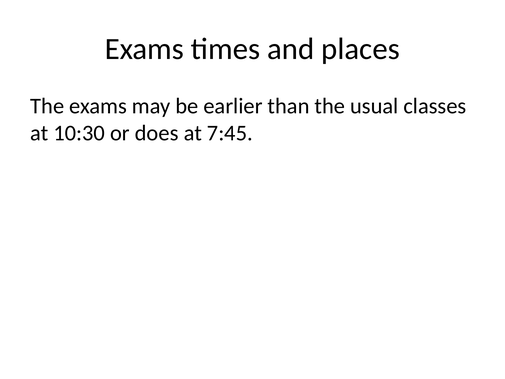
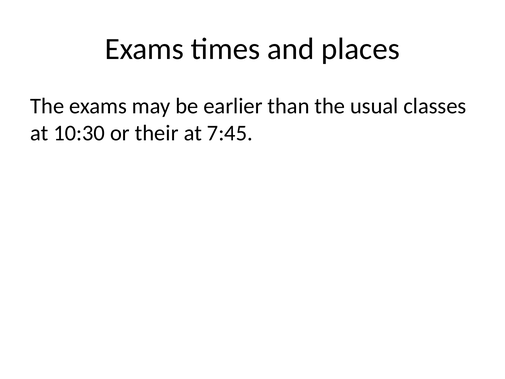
does: does -> their (157, 133)
